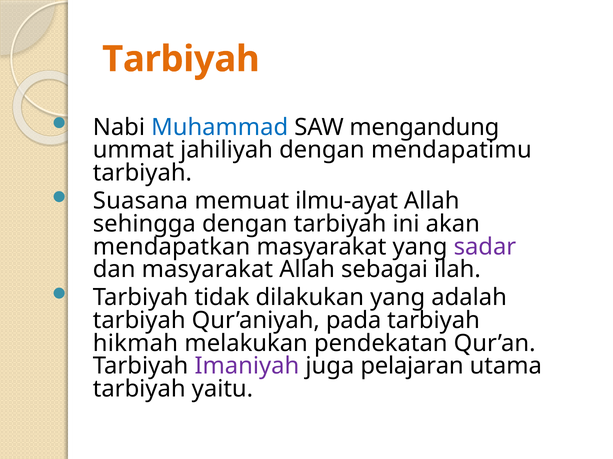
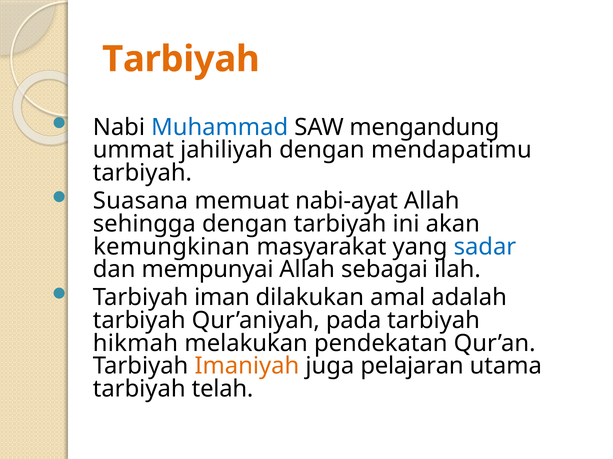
ilmu-ayat: ilmu-ayat -> nabi-ayat (347, 201)
mendapatkan: mendapatkan -> kemungkinan (172, 247)
sadar colour: purple -> blue (485, 247)
dan masyarakat: masyarakat -> mempunyai (208, 270)
tidak: tidak -> iman (222, 298)
dilakukan yang: yang -> amal (398, 298)
Imaniyah colour: purple -> orange (247, 367)
yaitu: yaitu -> telah (223, 390)
